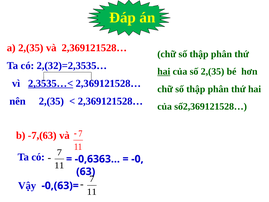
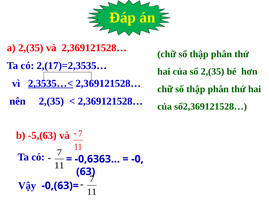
2,(32)=2,3535…: 2,(32)=2,3535… -> 2,(17)=2,3535… (72, 66)
hai underline: present -> none (164, 71)
-7,(63: -7,(63 -> -5,(63 (42, 135)
